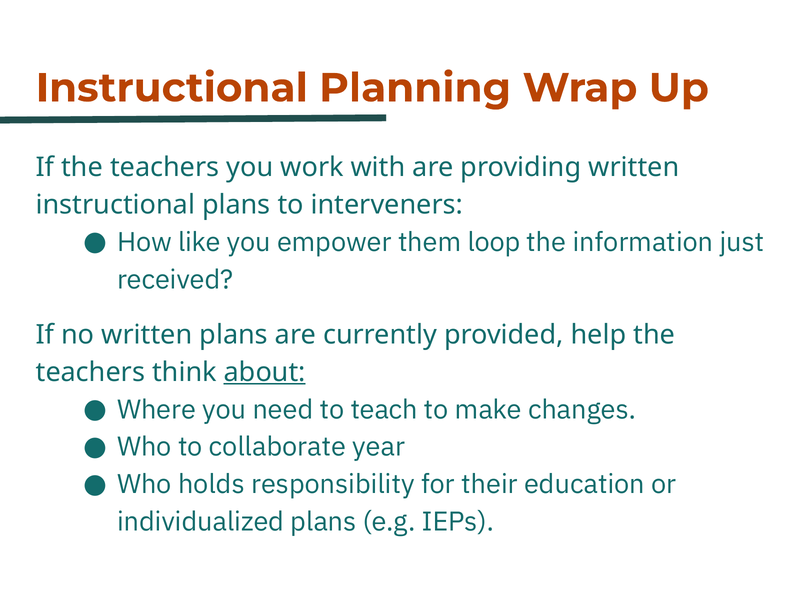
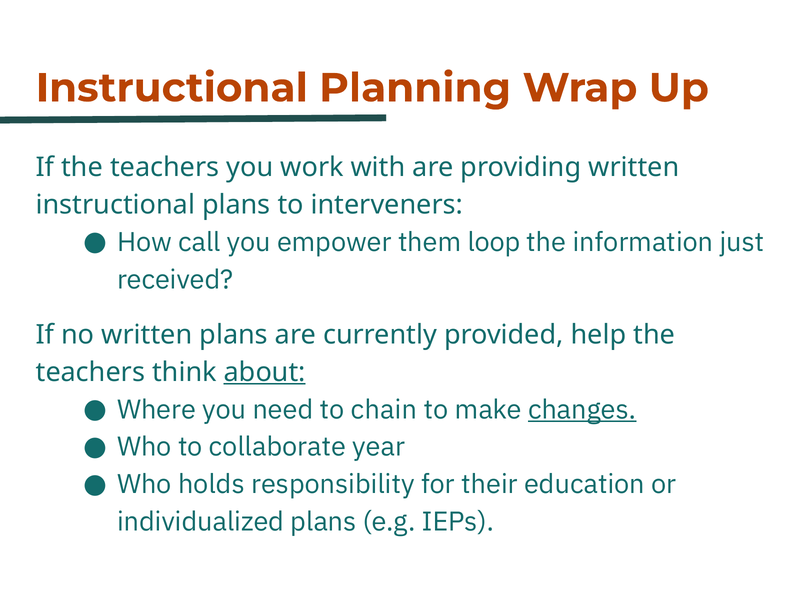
like: like -> call (199, 242)
teach: teach -> chain (384, 410)
changes underline: none -> present (582, 410)
